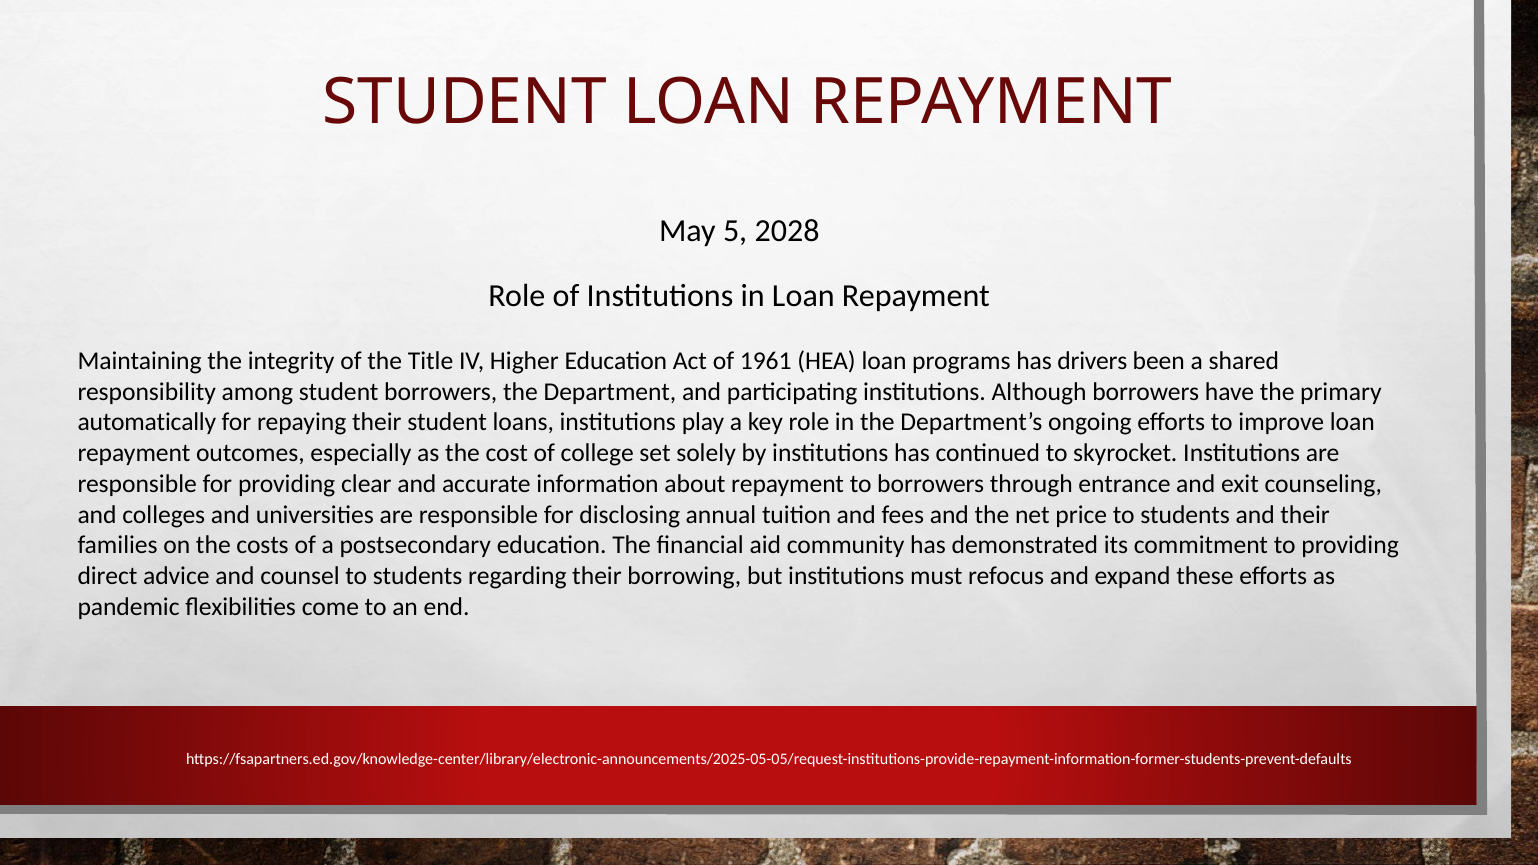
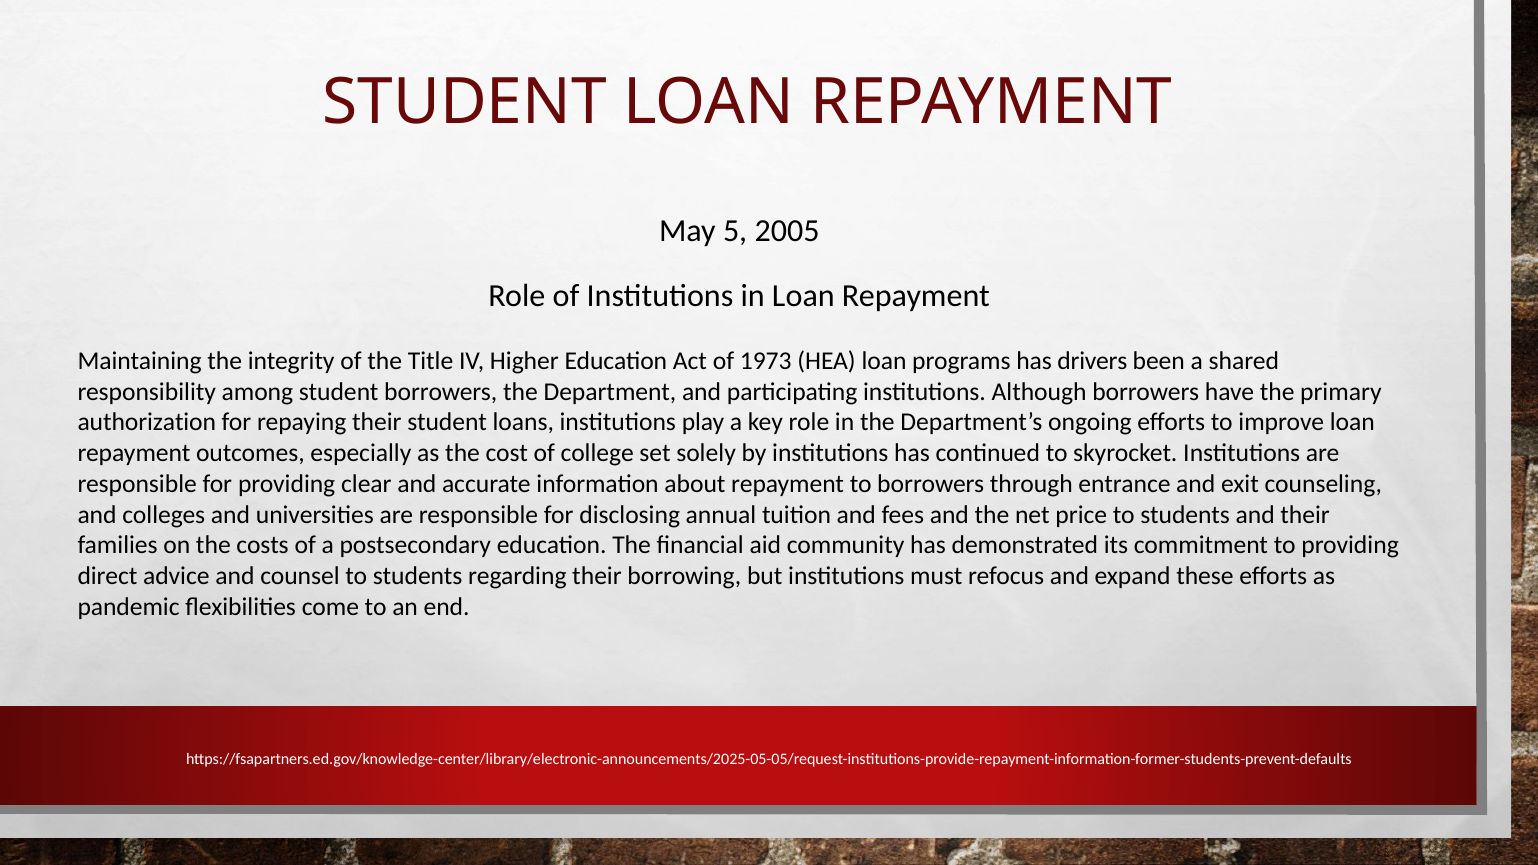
2028: 2028 -> 2005 (787, 231)
1961: 1961 -> 1973 (766, 361)
automatically: automatically -> authorization (147, 422)
